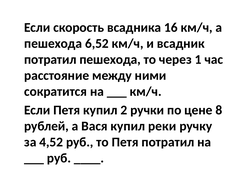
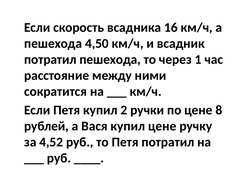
6,52: 6,52 -> 4,50 (97, 44)
купил реки: реки -> цене (162, 126)
